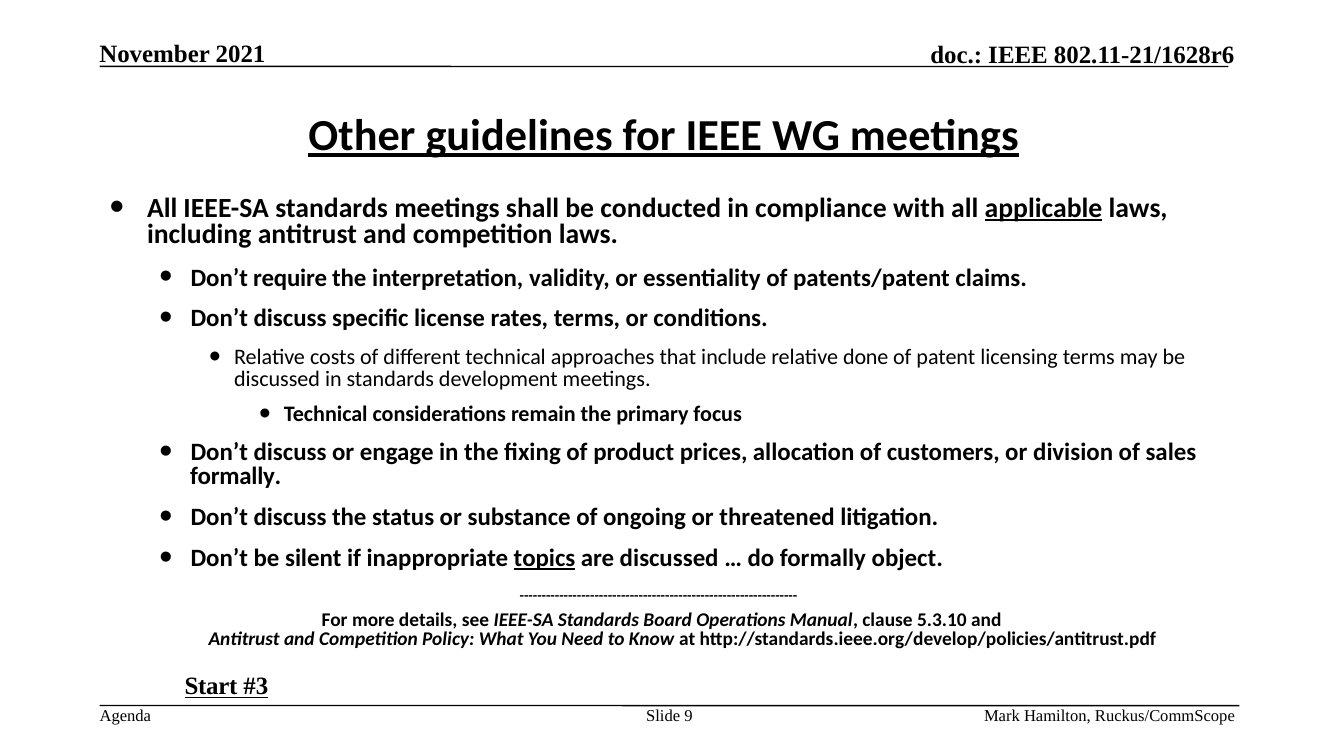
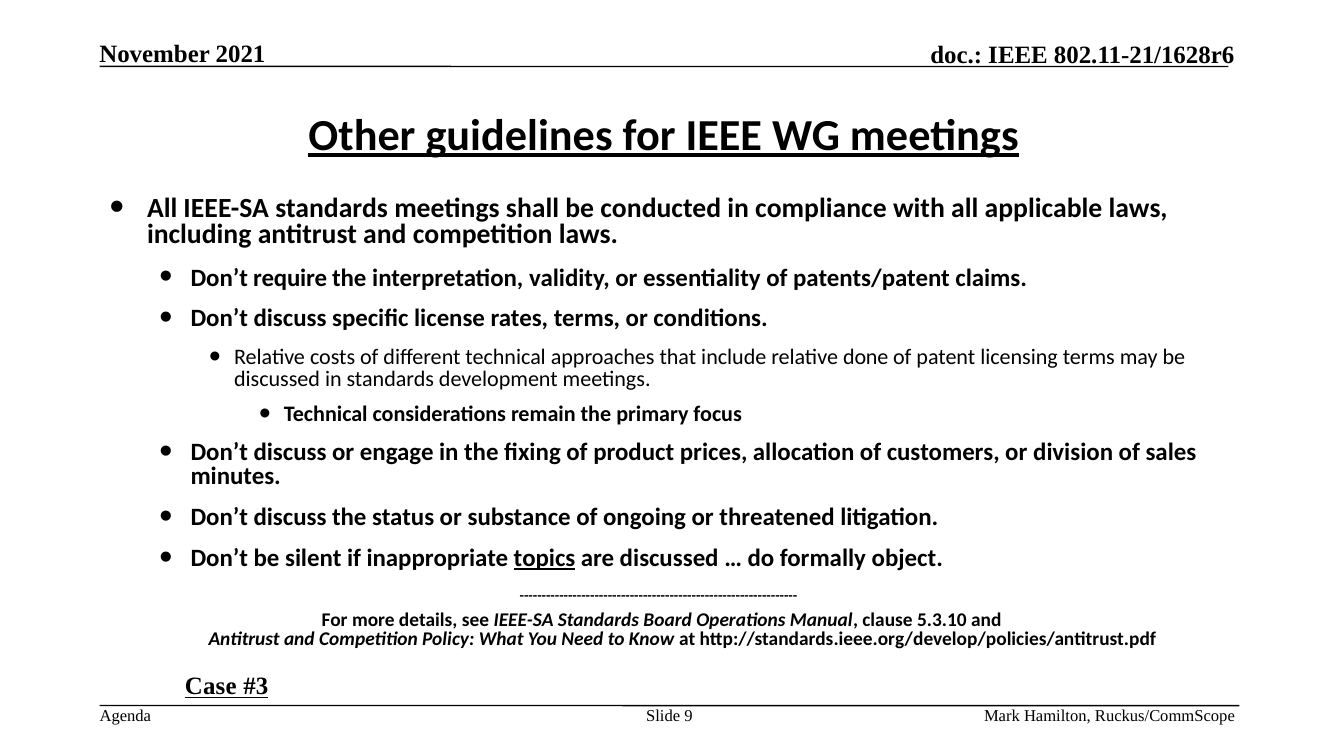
applicable underline: present -> none (1044, 208)
formally: formally -> minutes (236, 477)
Start: Start -> Case (211, 687)
